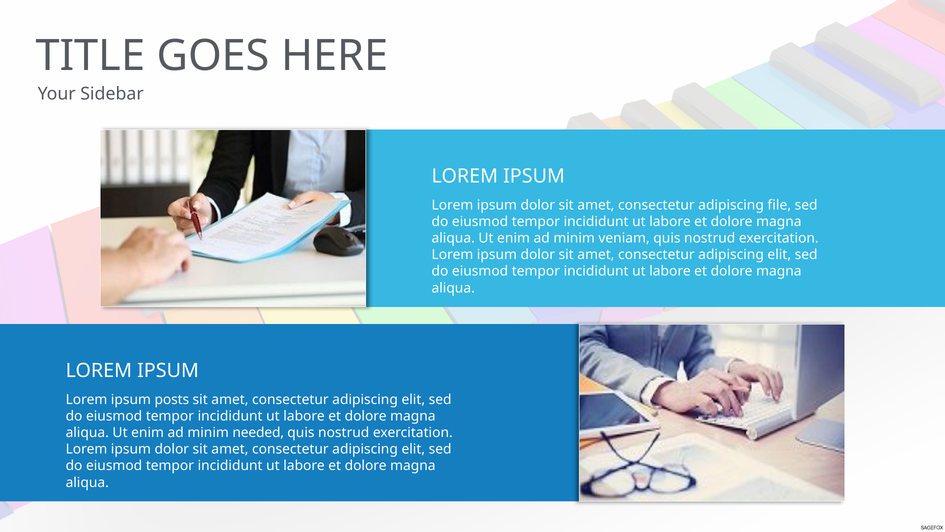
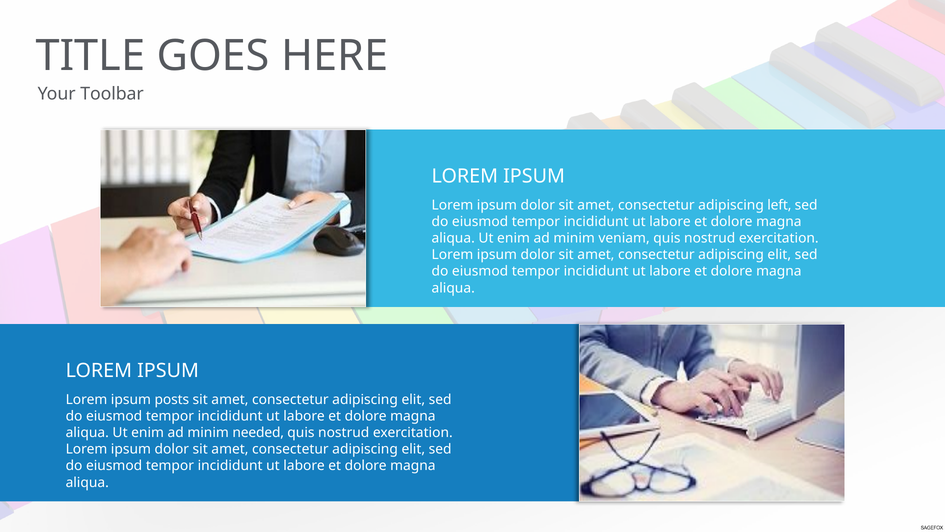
Sidebar: Sidebar -> Toolbar (112, 94)
file: file -> left (779, 205)
